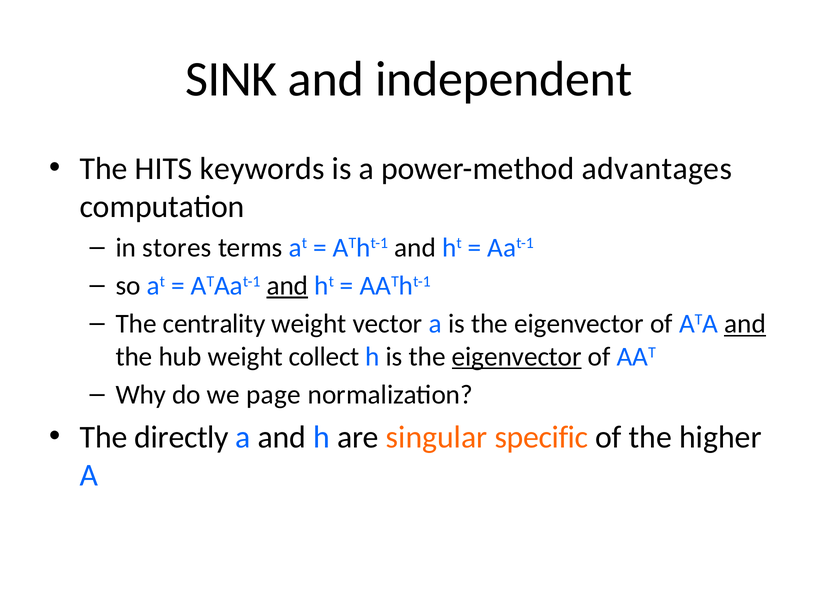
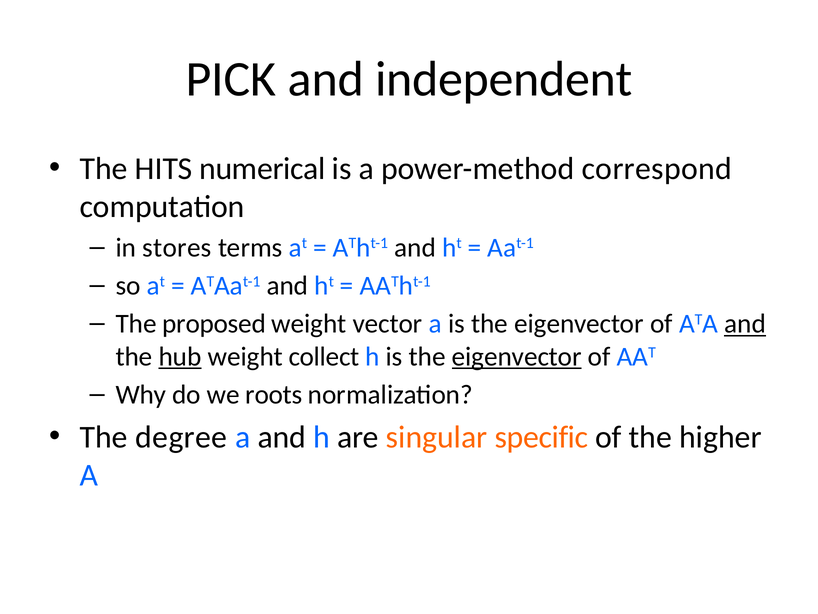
SINK: SINK -> PICK (231, 79)
keywords: keywords -> numerical (262, 169)
advantages: advantages -> correspond (657, 169)
and underline: present -> none (287, 286)
centrality: centrality -> proposed (214, 324)
hub underline: none -> present (180, 356)
page: page -> roots (274, 395)
directly: directly -> degree (181, 437)
